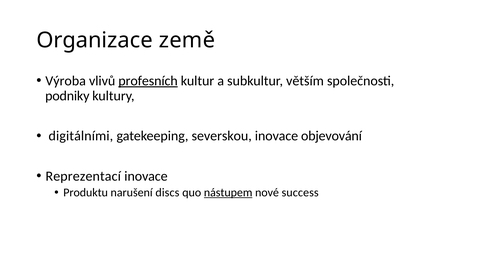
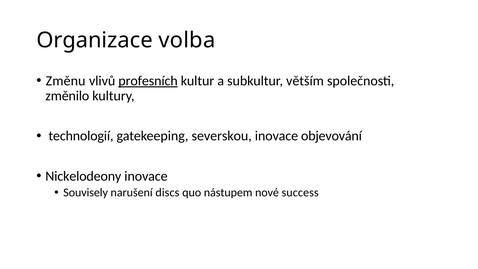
země: země -> volba (187, 40)
Výroba: Výroba -> Změnu (66, 81)
podniky: podniky -> změnilo (67, 96)
digitálními: digitálními -> technologií (81, 136)
Reprezentací: Reprezentací -> Nickelodeony (83, 176)
Produktu: Produktu -> Souvisely (86, 193)
nástupem underline: present -> none (228, 193)
